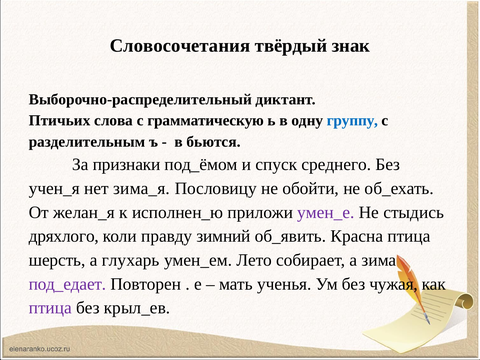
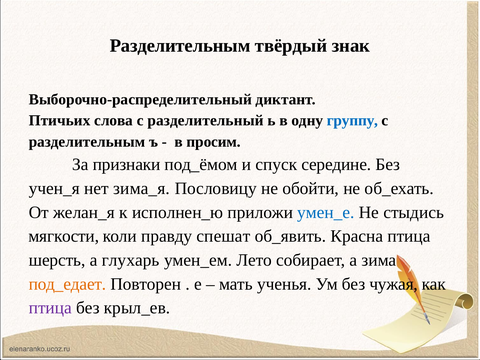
Словосочетания: Словосочетания -> Разделительным (180, 46)
грамматическую: грамматическую -> разделительный (206, 121)
бьются: бьются -> просим (214, 142)
среднего: среднего -> середине (336, 165)
умен_е colour: purple -> blue (326, 212)
дряхлого: дряхлого -> мягкости (64, 236)
зимний: зимний -> спешат (223, 236)
под_едает colour: purple -> orange (68, 284)
